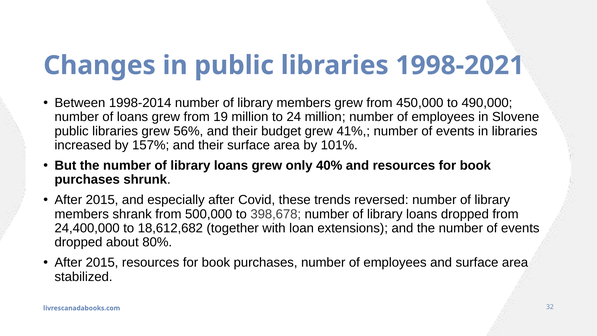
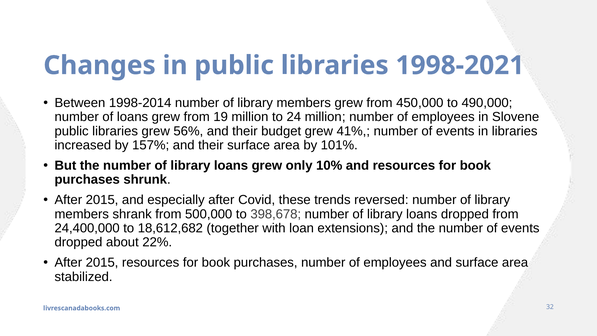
40%: 40% -> 10% (329, 165)
80%: 80% -> 22% (157, 242)
